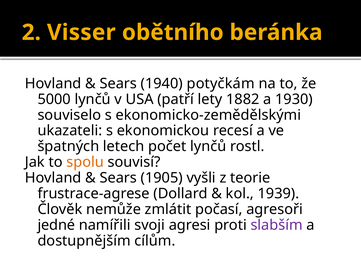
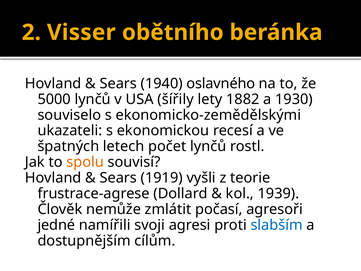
potyčkám: potyčkám -> oslavného (221, 83)
patří: patří -> šířily (176, 99)
1905: 1905 -> 1919 (162, 178)
slabším colour: purple -> blue (277, 225)
